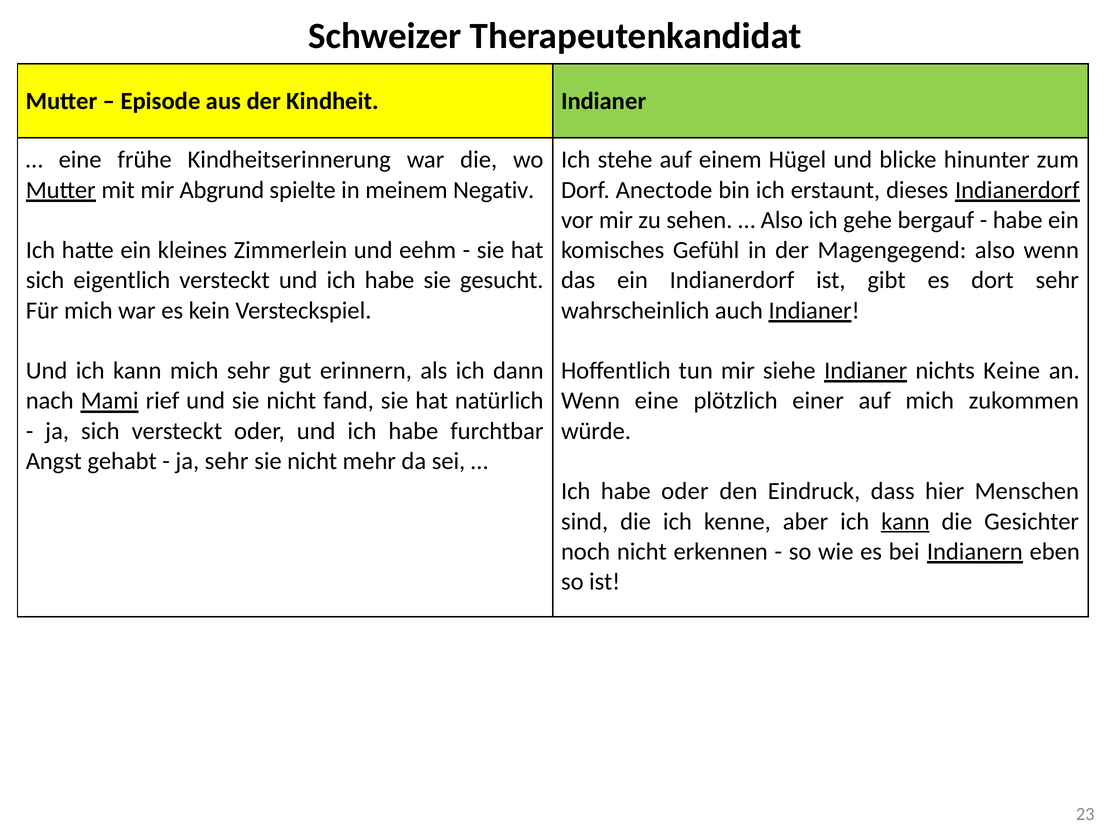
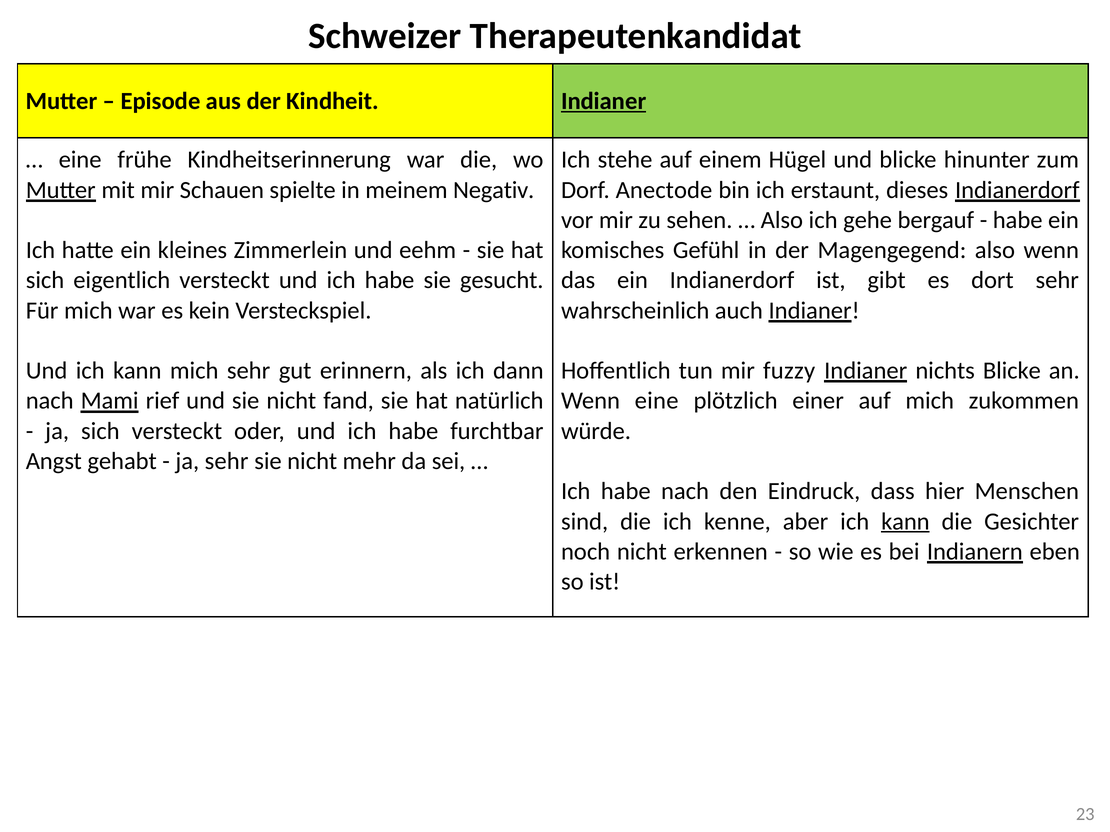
Indianer underline: none -> present (604, 101)
Abgrund: Abgrund -> Schauen (222, 190)
siehe: siehe -> fuzzy (789, 371)
nichts Keine: Keine -> Blicke (1012, 371)
habe oder: oder -> nach (685, 492)
